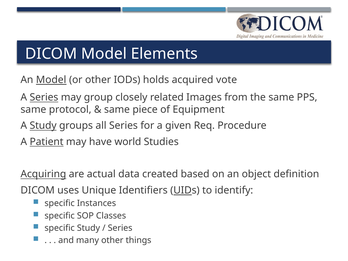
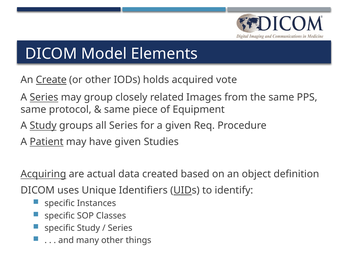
An Model: Model -> Create (51, 80)
have world: world -> given (128, 142)
